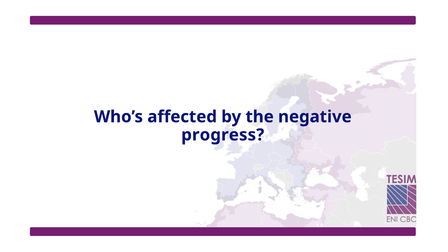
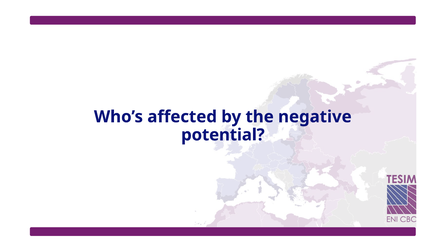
progress: progress -> potential (223, 135)
